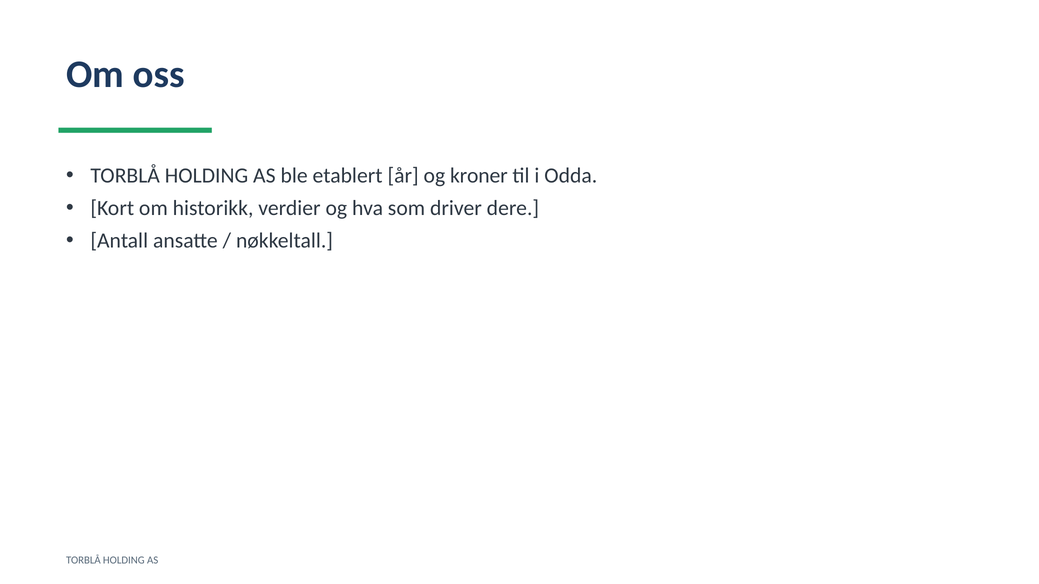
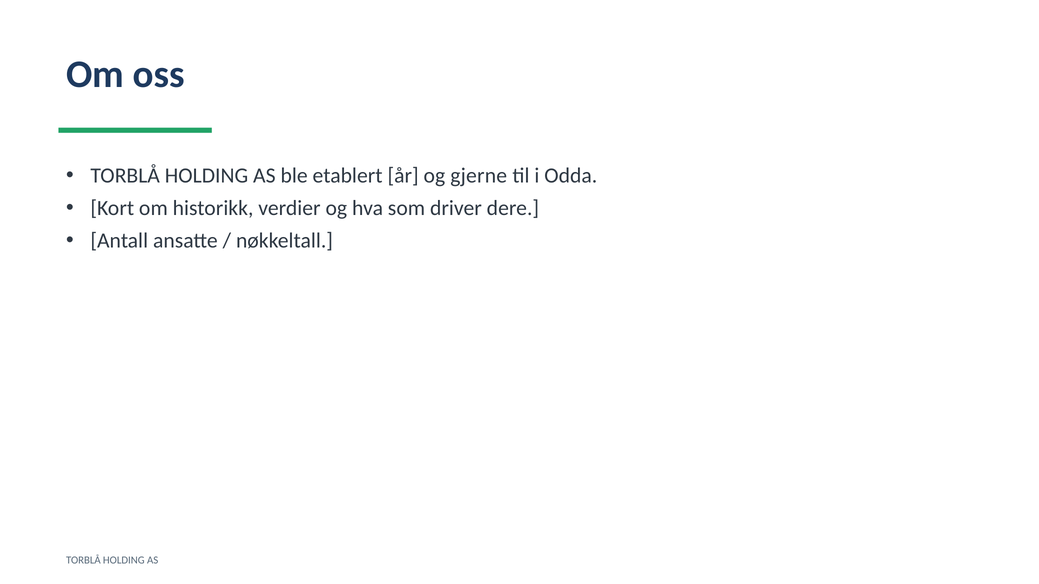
kroner: kroner -> gjerne (479, 176)
